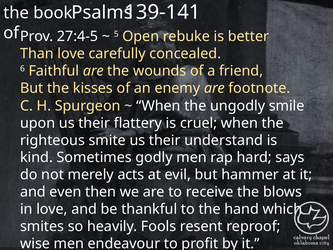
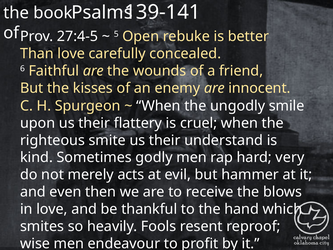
footnote: footnote -> innocent (259, 88)
says: says -> very (290, 157)
